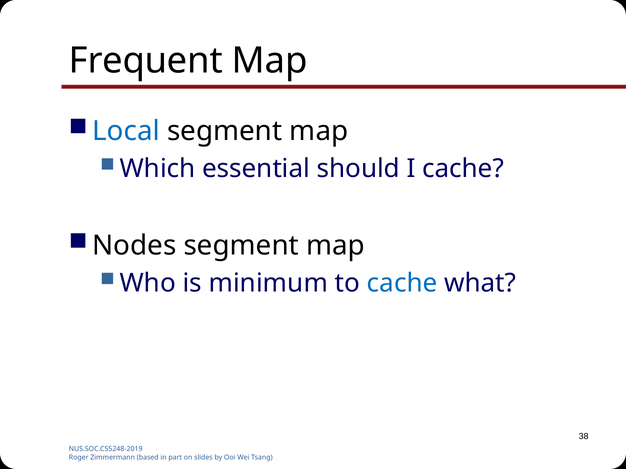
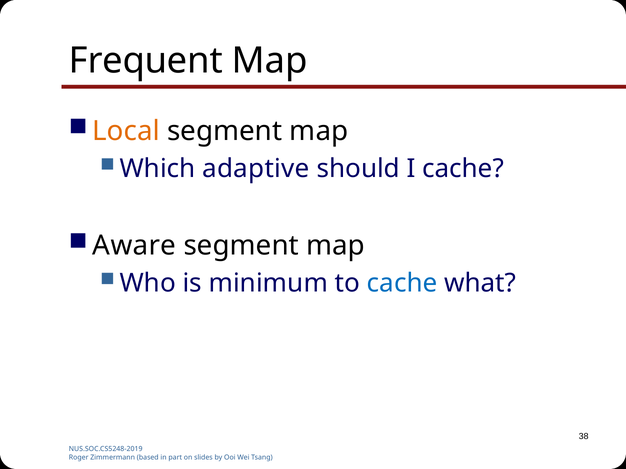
Local colour: blue -> orange (126, 131)
essential: essential -> adaptive (256, 169)
Nodes: Nodes -> Aware (134, 246)
